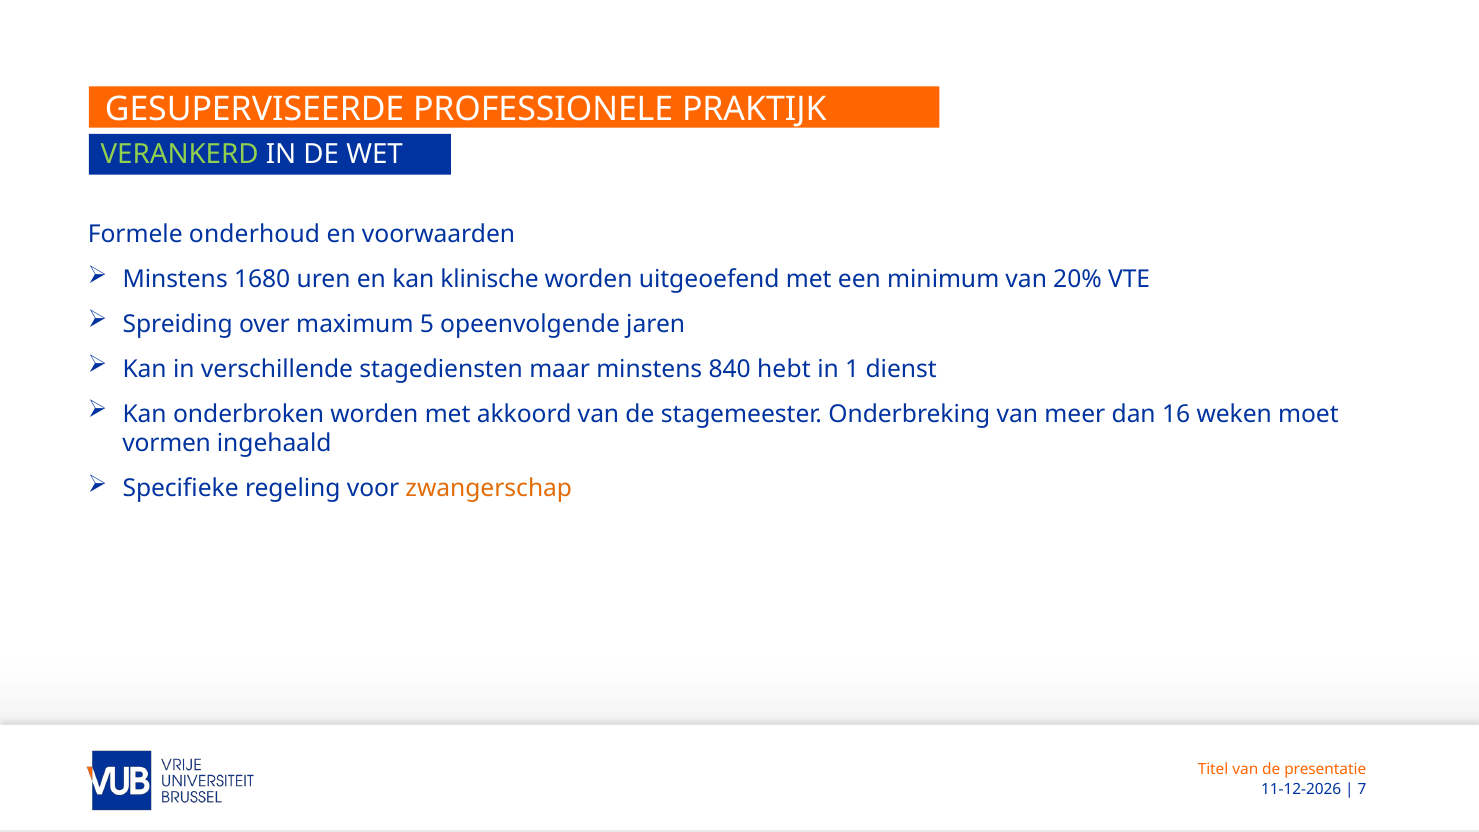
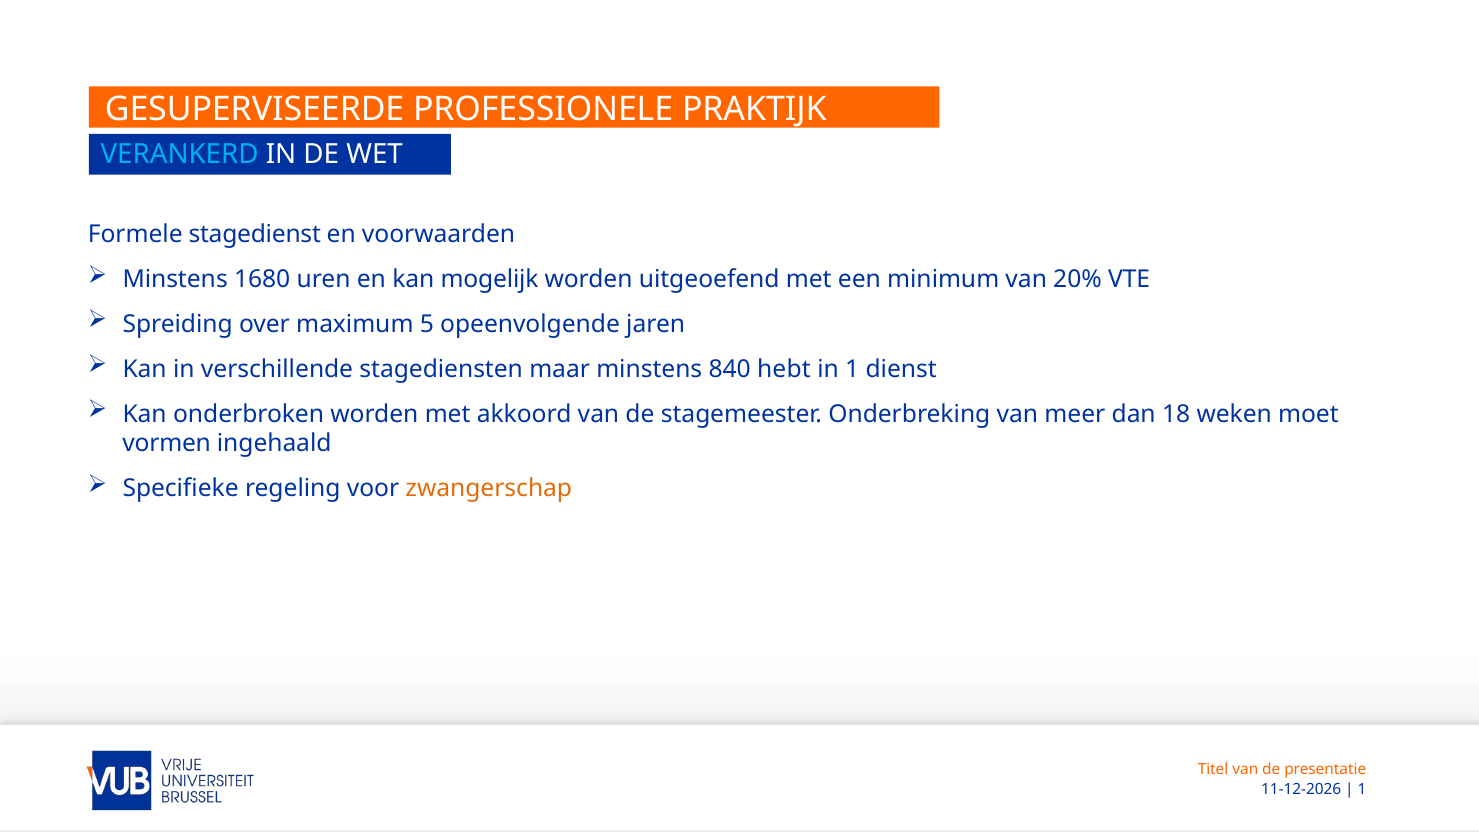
VERANKERD colour: light green -> light blue (180, 154)
onderhoud: onderhoud -> stagedienst (255, 234)
klinische: klinische -> mogelijk (490, 279)
16: 16 -> 18 (1176, 414)
7: 7 -> 1 (1362, 789)
